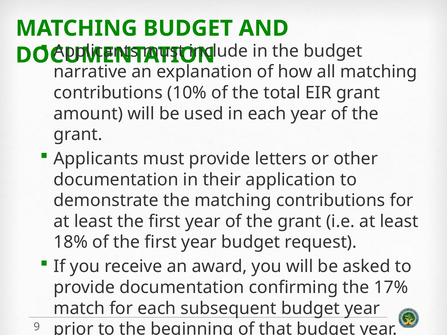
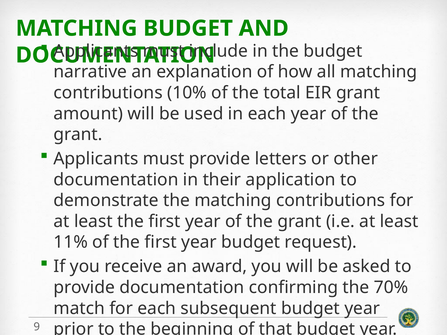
18%: 18% -> 11% (71, 242)
17%: 17% -> 70% (391, 288)
